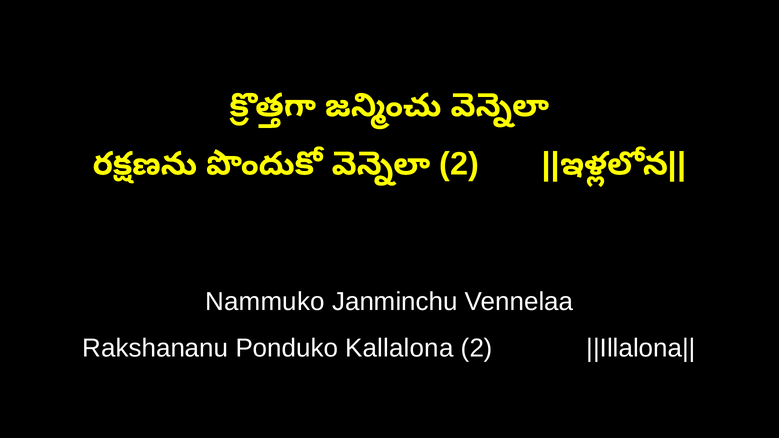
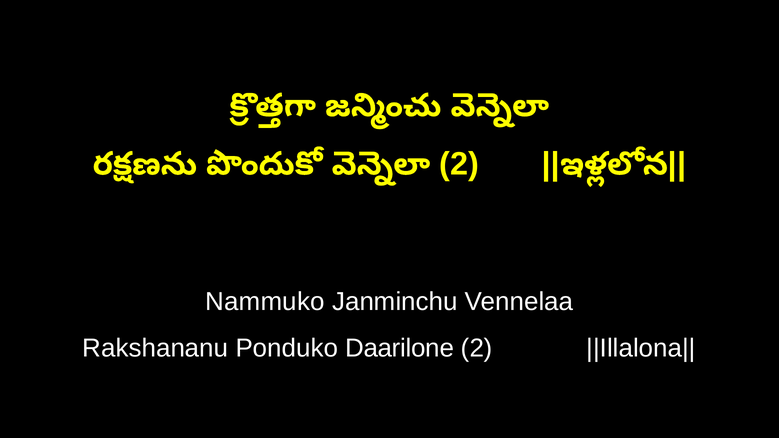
Kallalona: Kallalona -> Daarilone (400, 348)
